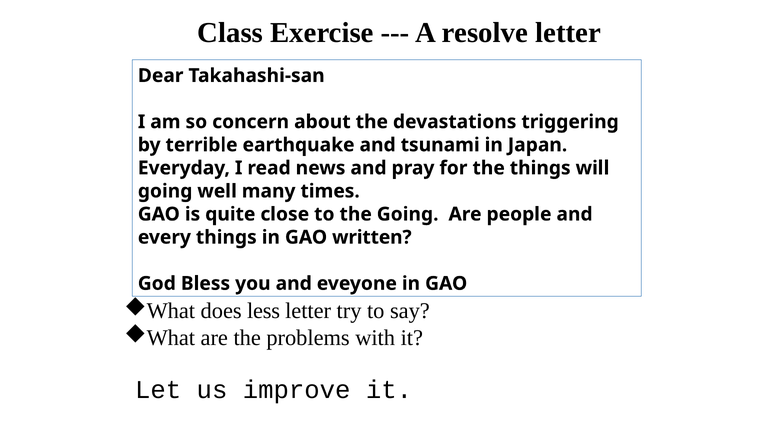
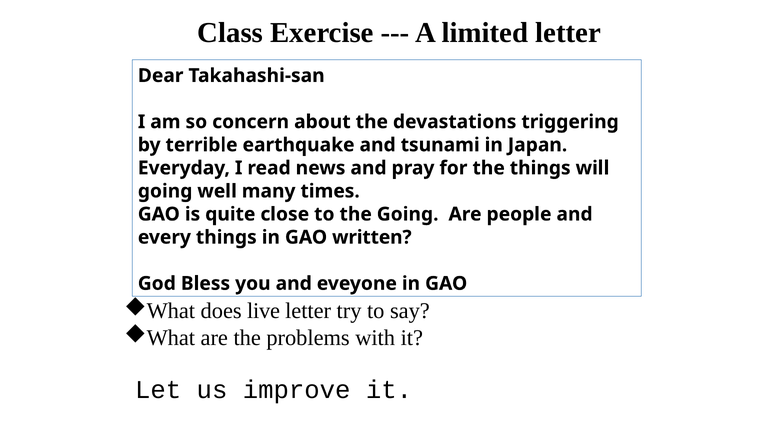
resolve: resolve -> limited (485, 32)
less: less -> live (264, 311)
